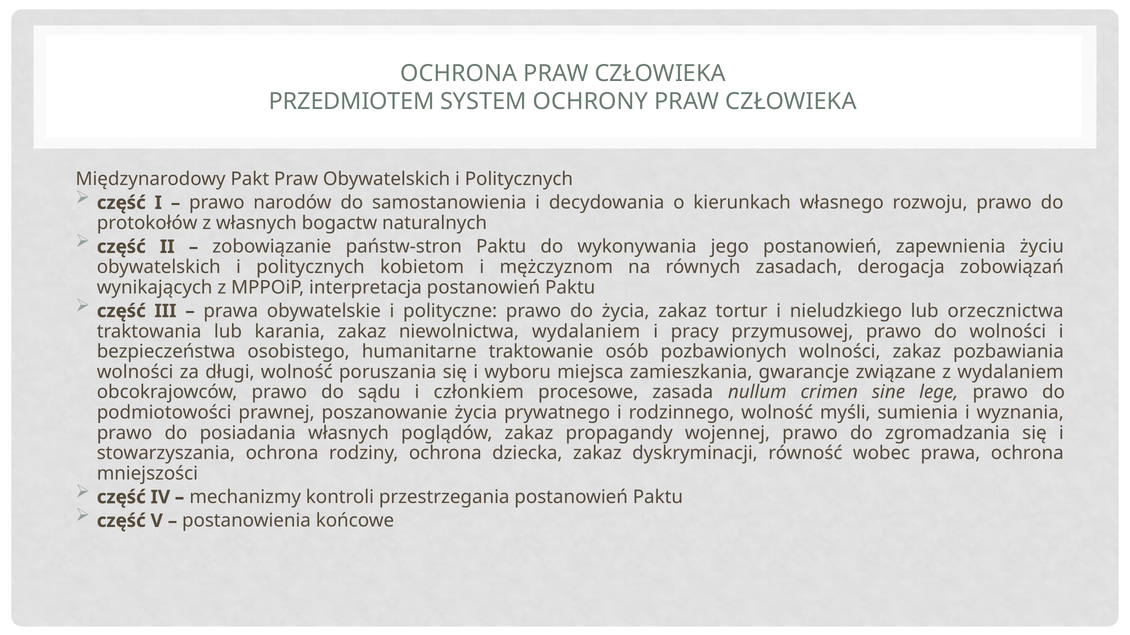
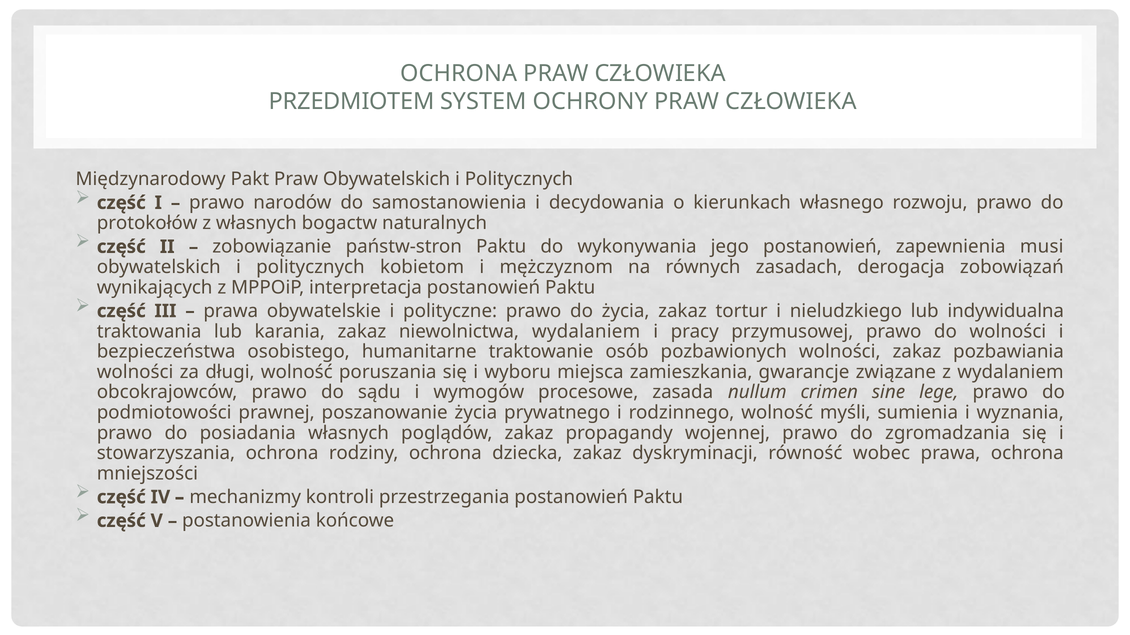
życiu: życiu -> musi (1042, 247)
orzecznictwa: orzecznictwa -> indywidualna (1006, 311)
członkiem: członkiem -> wymogów (479, 393)
